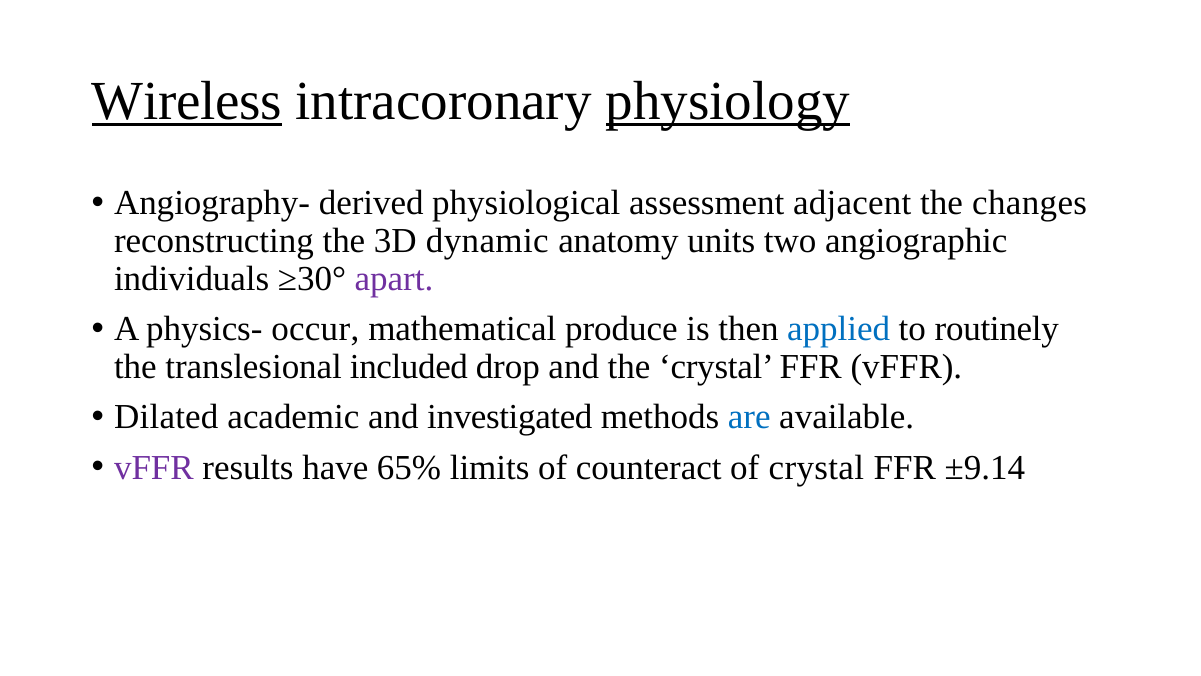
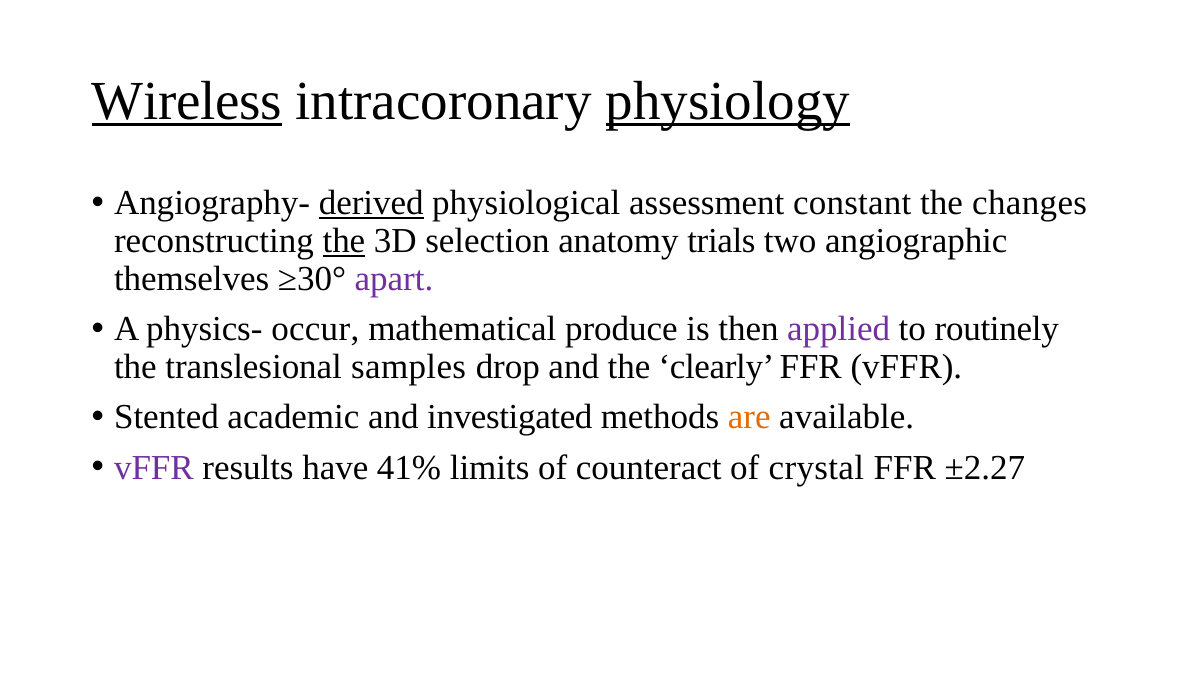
derived underline: none -> present (371, 203)
adjacent: adjacent -> constant (852, 203)
the underline: none -> present (344, 241)
dynamic: dynamic -> selection (487, 241)
units: units -> trials (721, 241)
individuals: individuals -> themselves (192, 279)
applied colour: blue -> purple (839, 329)
included: included -> samples (409, 367)
the crystal: crystal -> clearly (716, 367)
Dilated: Dilated -> Stented (166, 417)
are colour: blue -> orange (749, 417)
65%: 65% -> 41% (409, 467)
±9.14: ±9.14 -> ±2.27 (985, 467)
